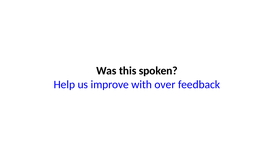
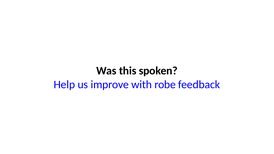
over: over -> robe (165, 85)
